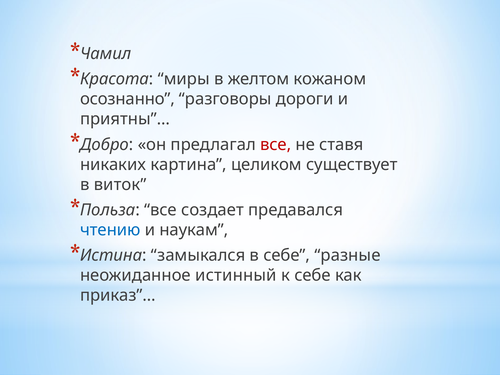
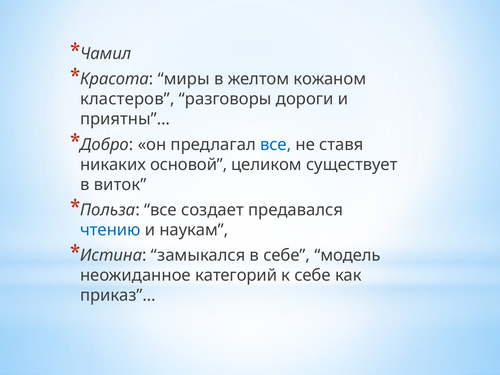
осознанно: осознанно -> кластеров (127, 99)
все colour: red -> blue (276, 144)
картина: картина -> основой (189, 164)
разные: разные -> модель (348, 255)
истинный: истинный -> категорий (236, 275)
